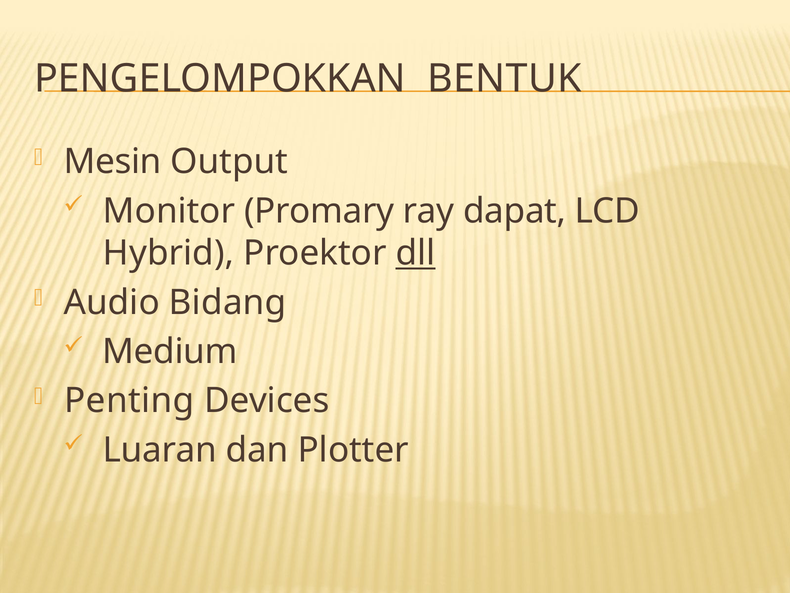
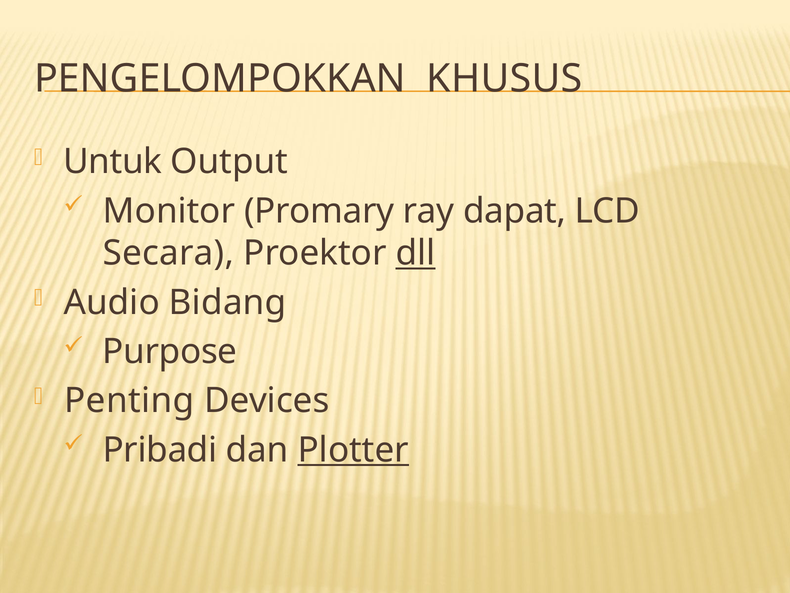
BENTUK: BENTUK -> KHUSUS (505, 78)
Mesin: Mesin -> Untuk (113, 162)
Hybrid: Hybrid -> Secara (168, 253)
Medium: Medium -> Purpose (170, 351)
Luaran: Luaran -> Pribadi (160, 450)
Plotter underline: none -> present (353, 450)
